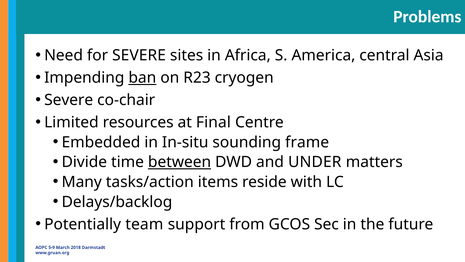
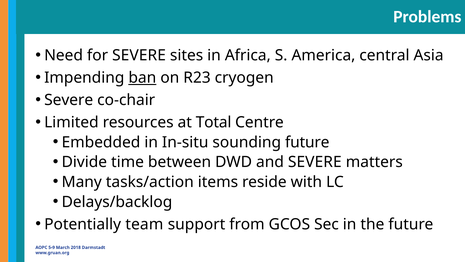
Final: Final -> Total (214, 122)
sounding frame: frame -> future (307, 142)
between underline: present -> none (180, 162)
and UNDER: UNDER -> SEVERE (315, 162)
